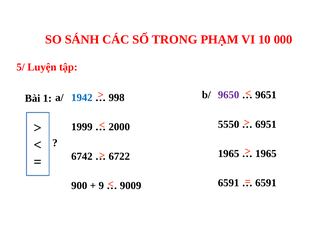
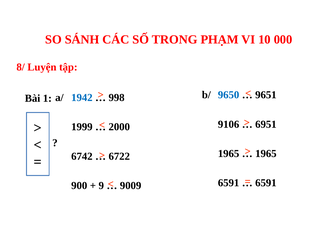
5/: 5/ -> 8/ (21, 67)
9650 colour: purple -> blue (229, 95)
5550: 5550 -> 9106 (229, 124)
